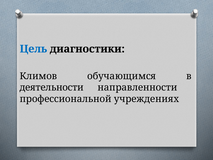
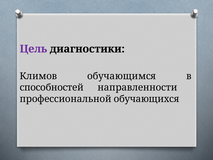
Цель colour: blue -> purple (33, 49)
деятельности: деятельности -> способностей (52, 87)
учреждениях: учреждениях -> обучающихся (147, 99)
